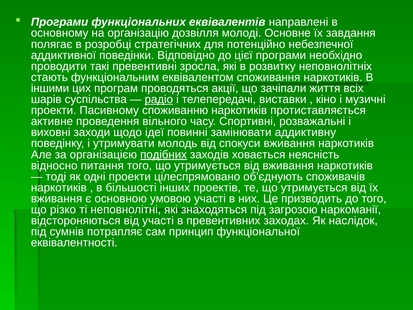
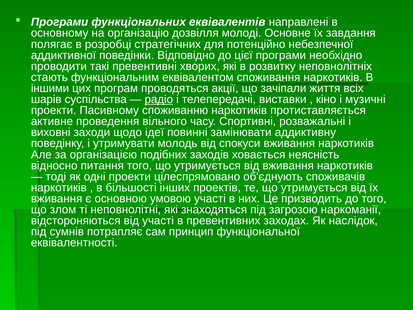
зросла: зросла -> хворих (200, 66)
подібних underline: present -> none (164, 154)
різко: різко -> злом (63, 210)
